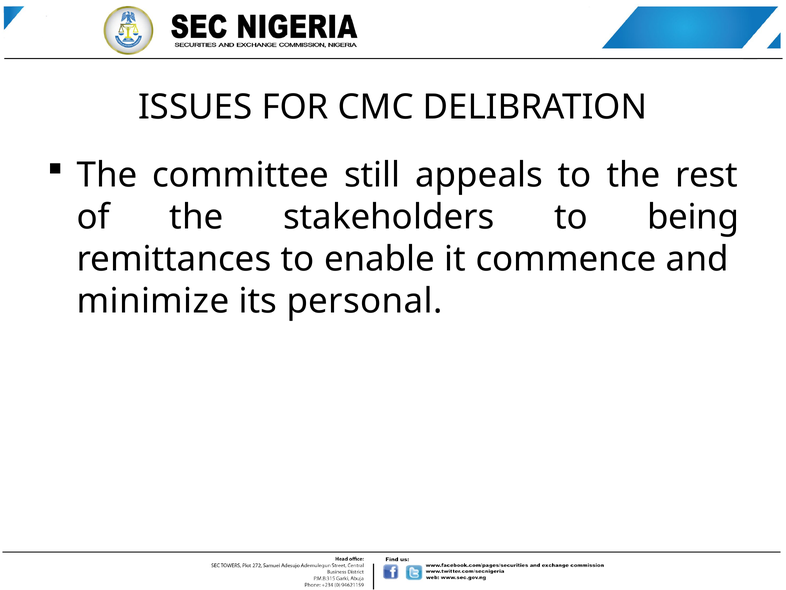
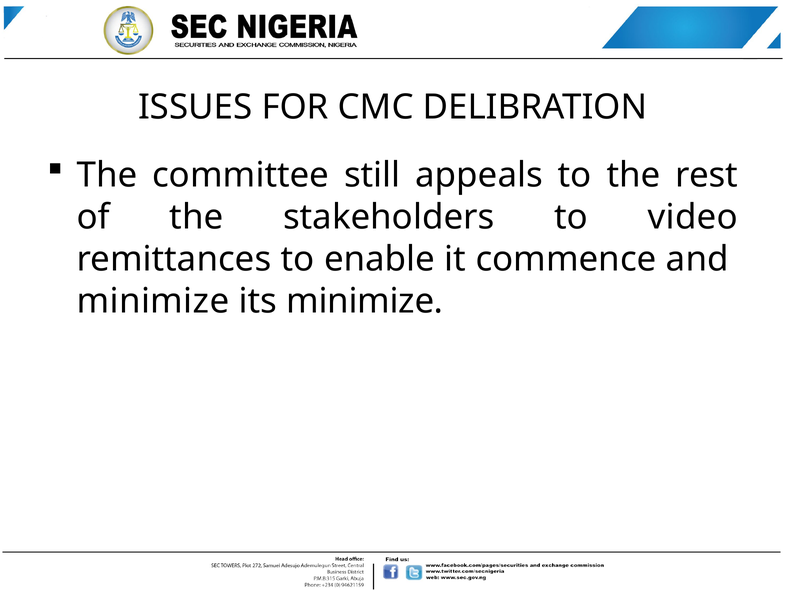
being: being -> video (693, 217)
its personal: personal -> minimize (365, 301)
